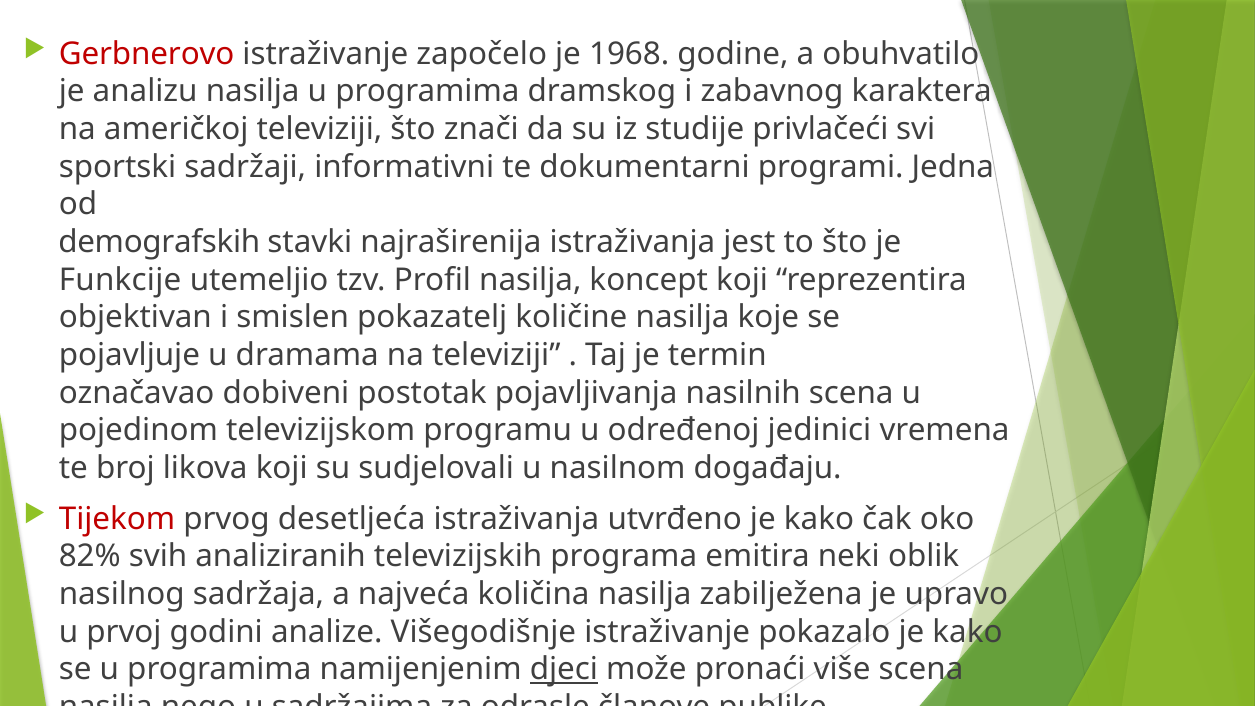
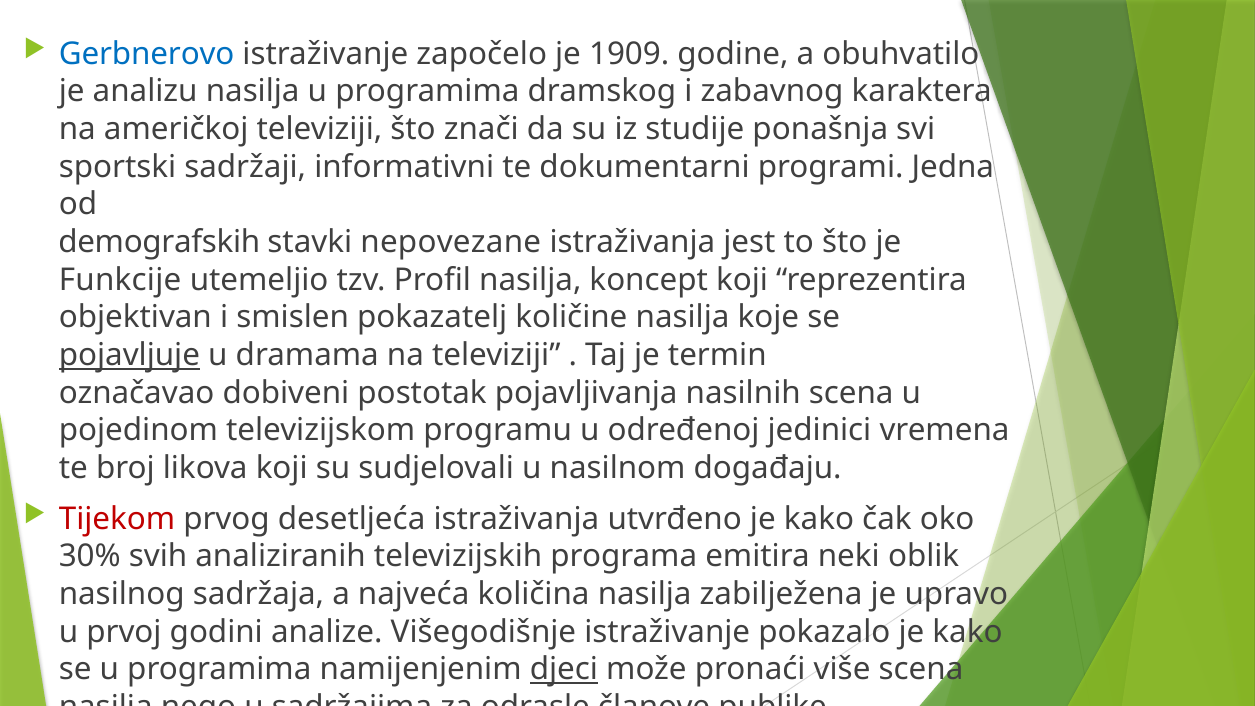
Gerbnerovo colour: red -> blue (147, 54)
1968: 1968 -> 1909 (629, 54)
privlačeći: privlačeći -> ponašnja (820, 129)
najraširenija: najraširenija -> nepovezane (451, 242)
pojavljuje underline: none -> present (129, 355)
82%: 82% -> 30% (90, 556)
